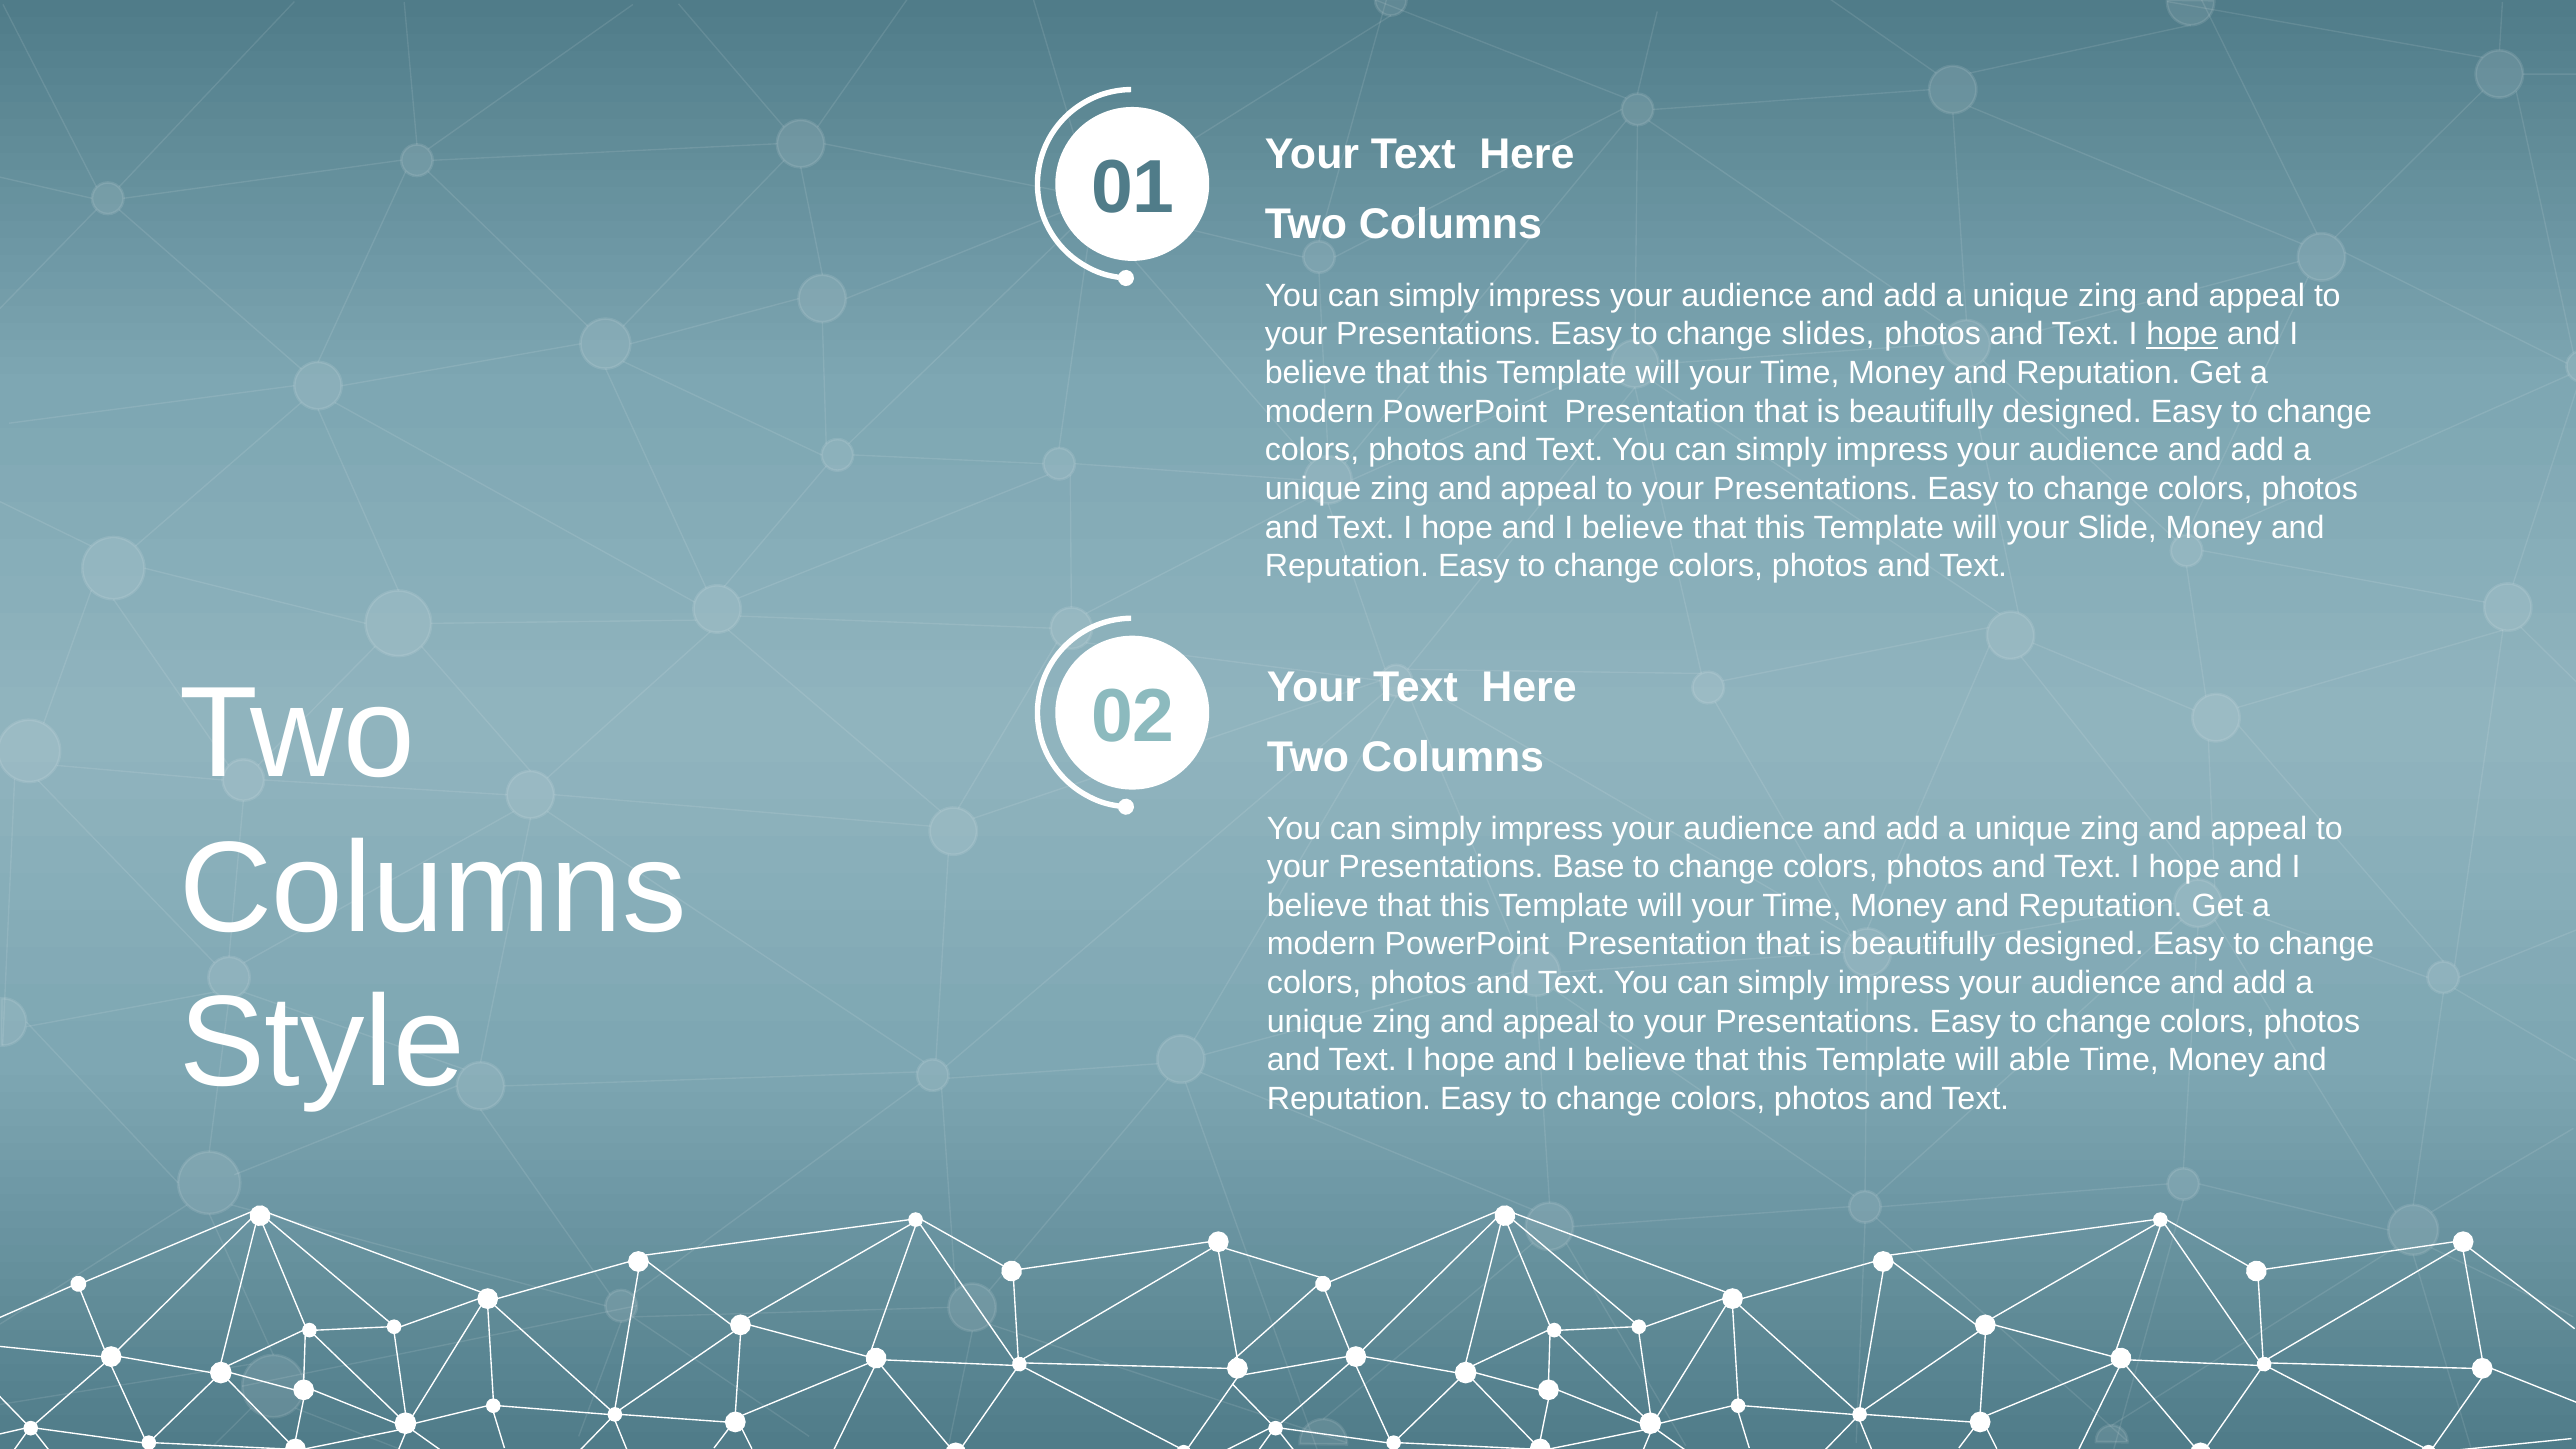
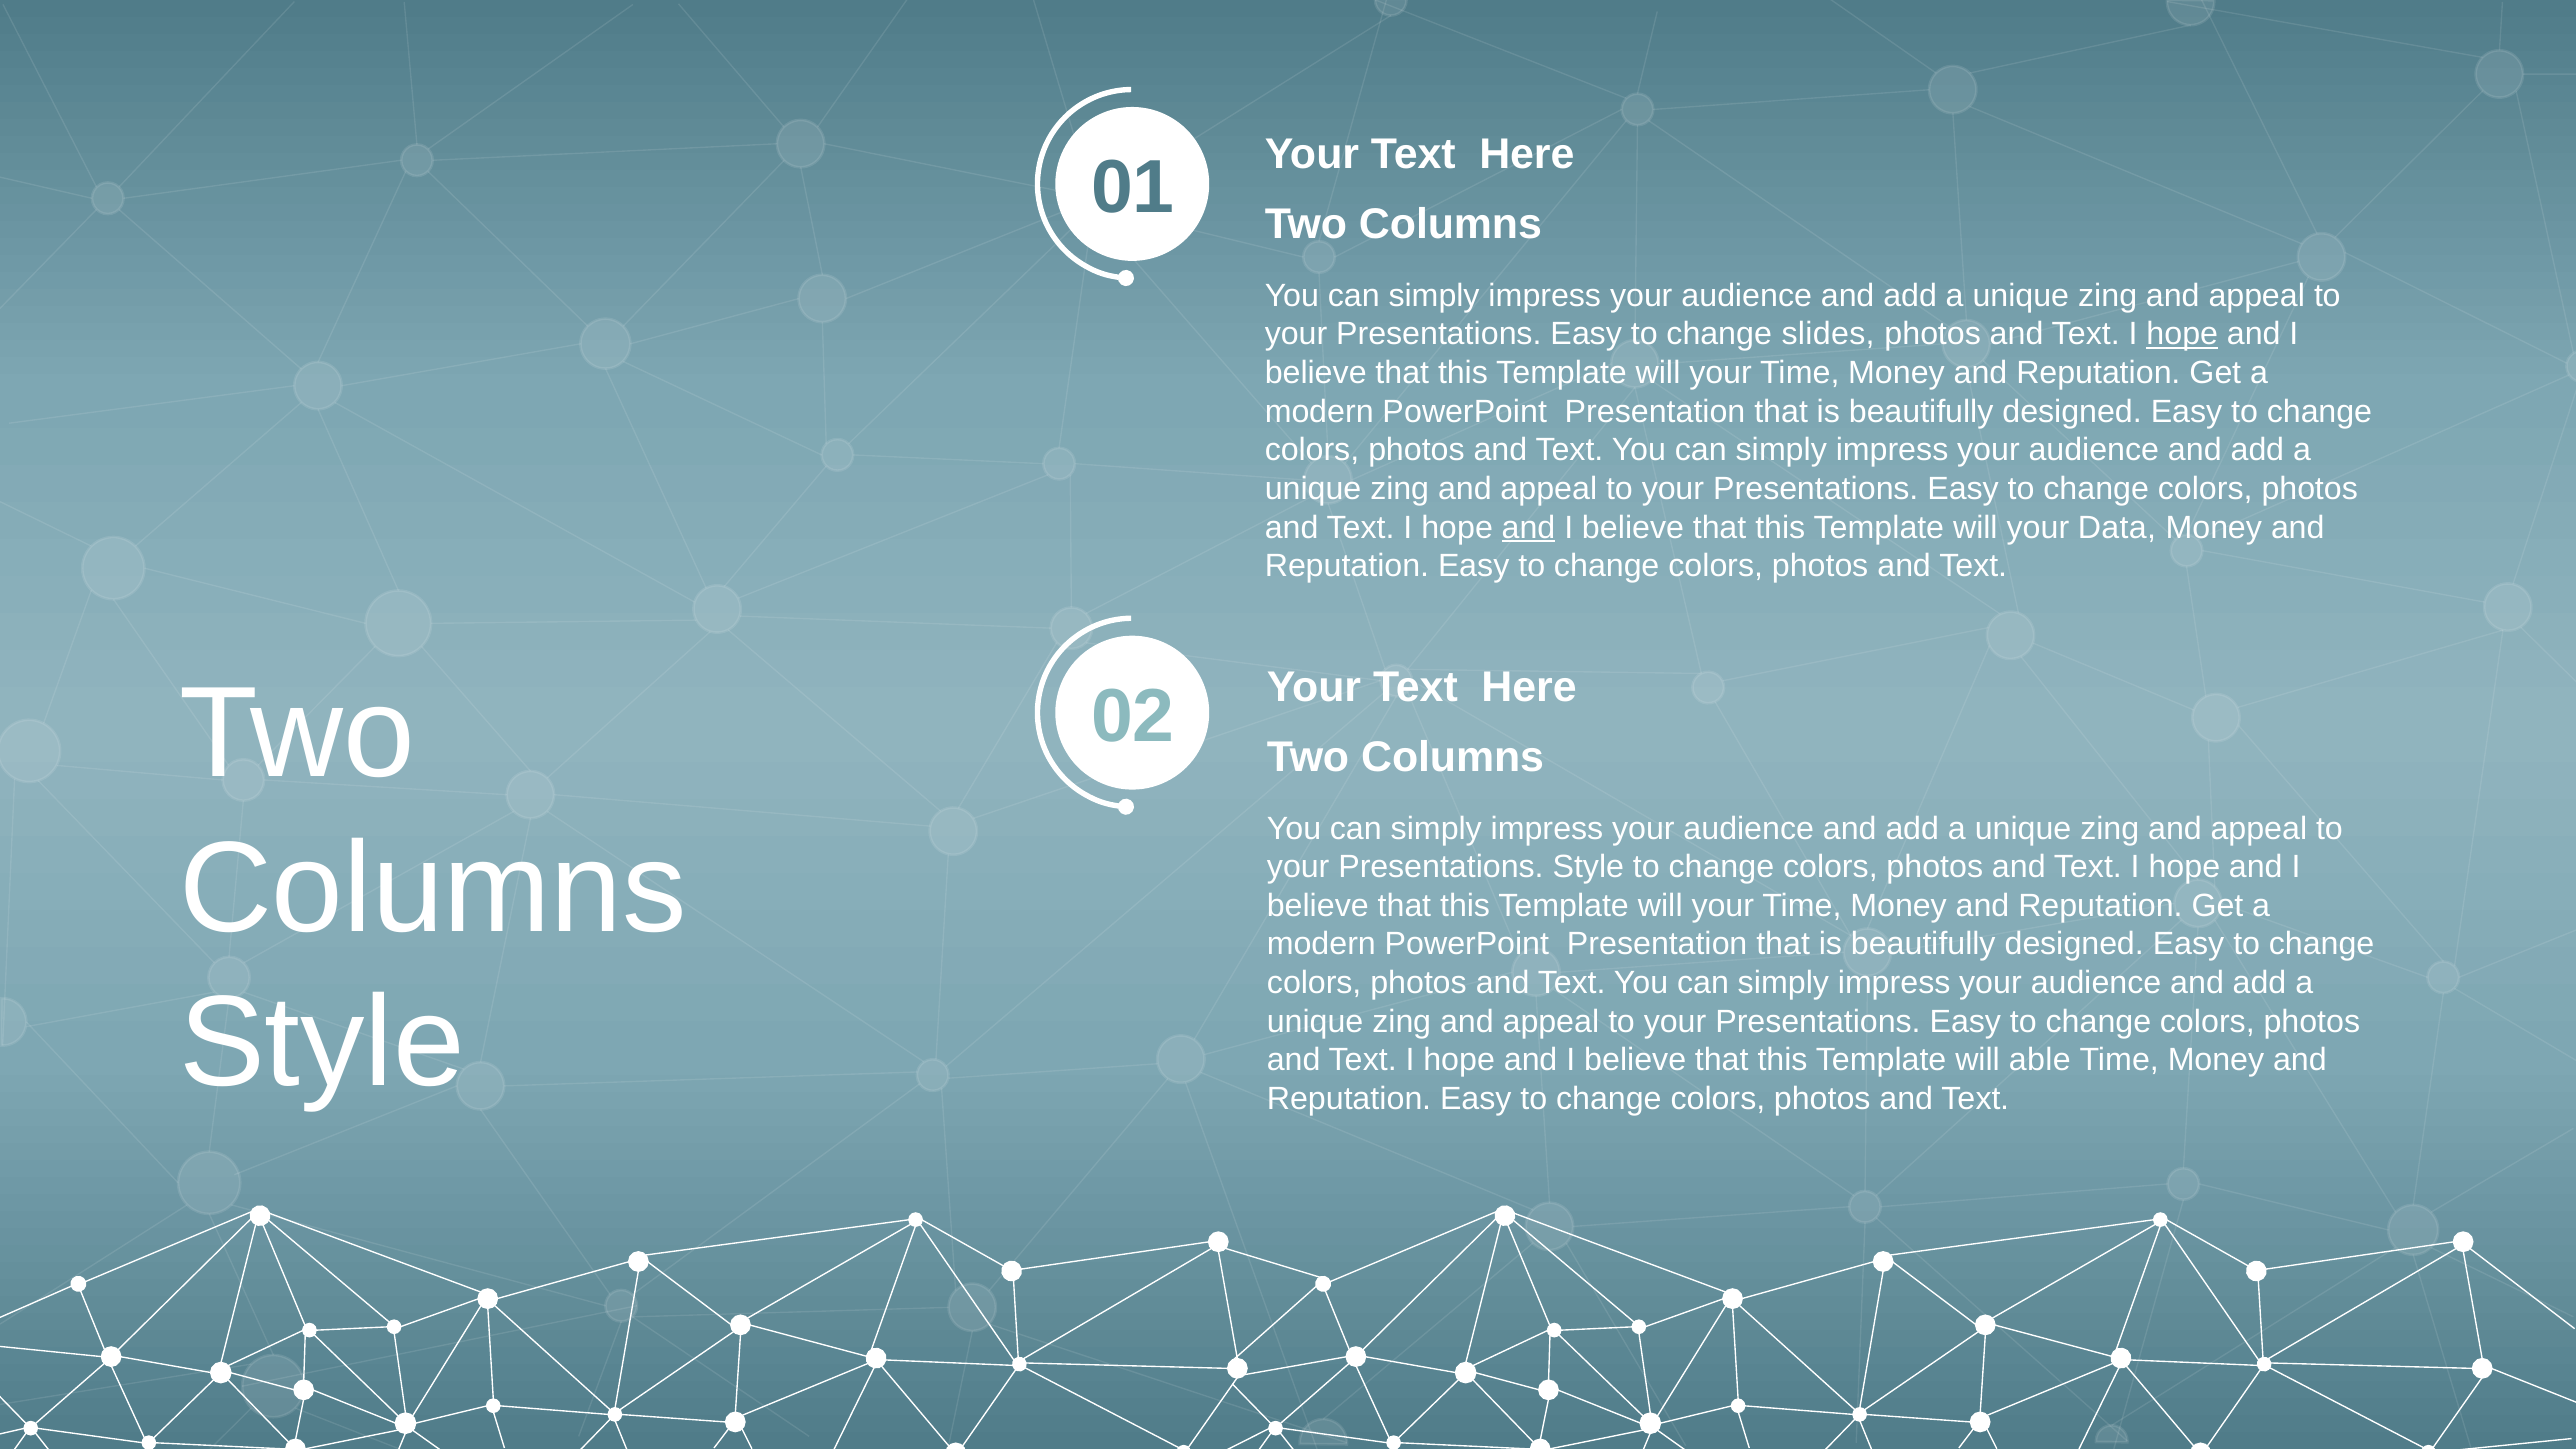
and underline: none -> present (1528, 527)
Slide: Slide -> Data (2117, 527)
Presentations Base: Base -> Style (1588, 867)
